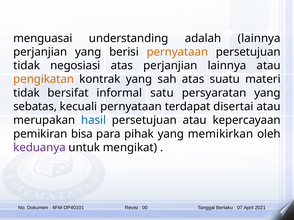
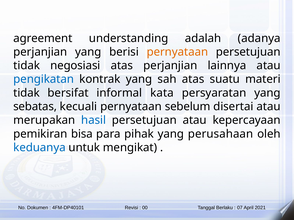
menguasai: menguasai -> agreement (43, 38)
adalah lainnya: lainnya -> adanya (259, 38)
pengikatan colour: orange -> blue (44, 79)
satu: satu -> kata (162, 93)
terdapat: terdapat -> sebelum (188, 107)
memikirkan: memikirkan -> perusahaan (221, 134)
keduanya colour: purple -> blue (39, 148)
